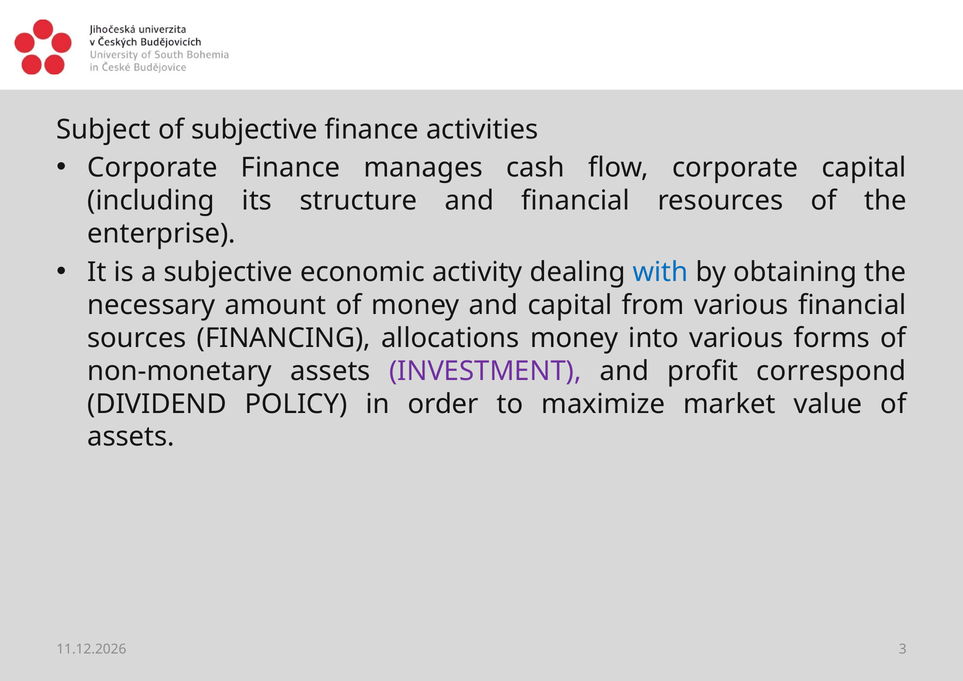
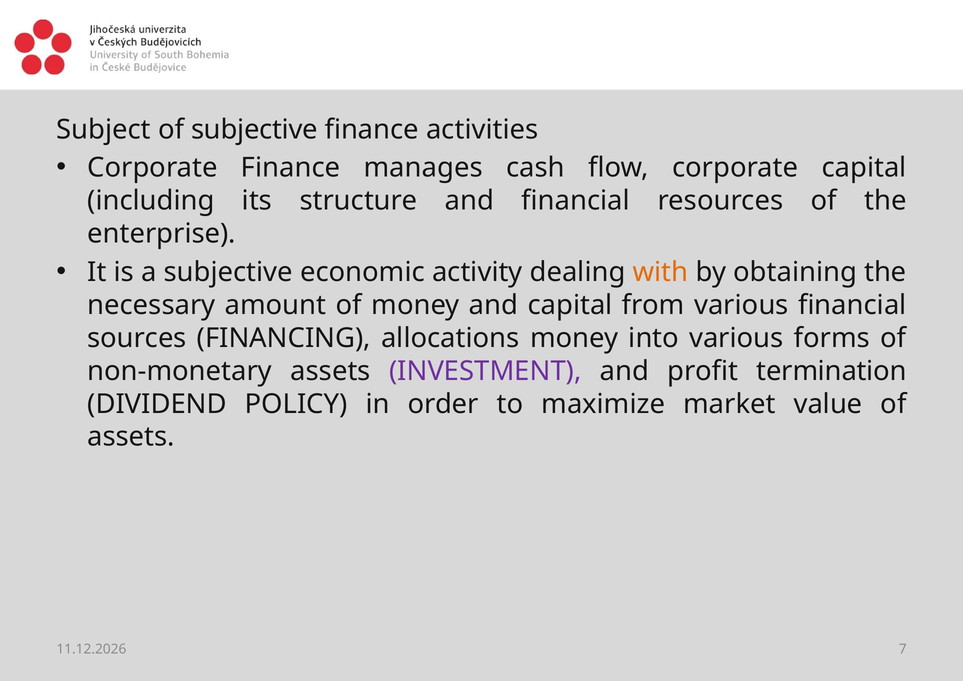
with colour: blue -> orange (660, 272)
correspond: correspond -> termination (832, 371)
3: 3 -> 7 (903, 649)
